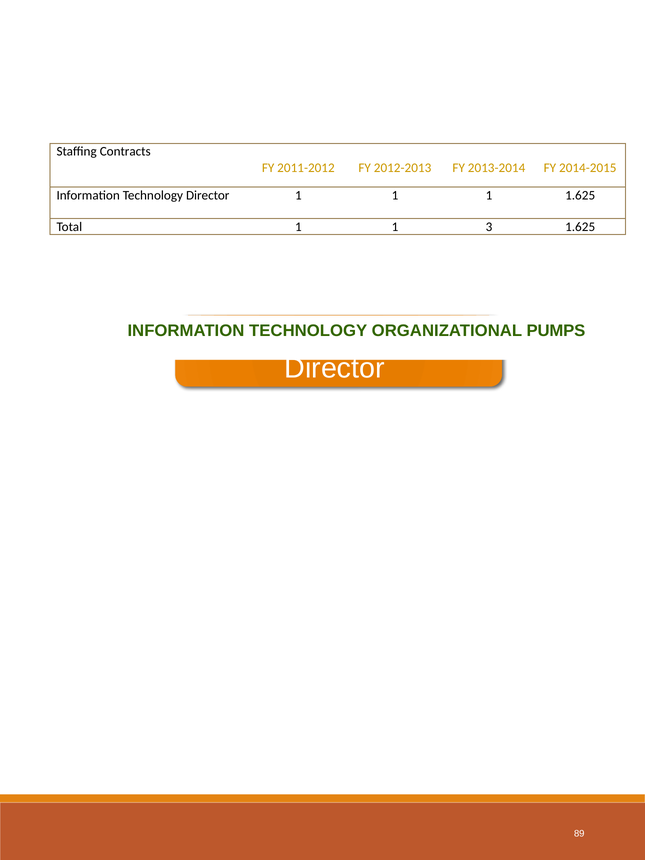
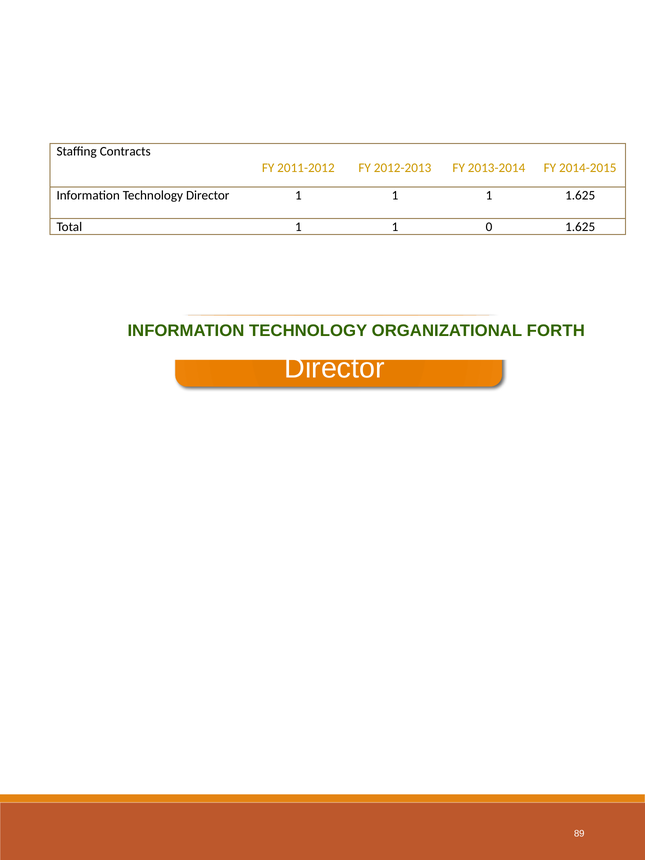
3: 3 -> 0 (489, 227)
PUMPS: PUMPS -> FORTH (556, 331)
